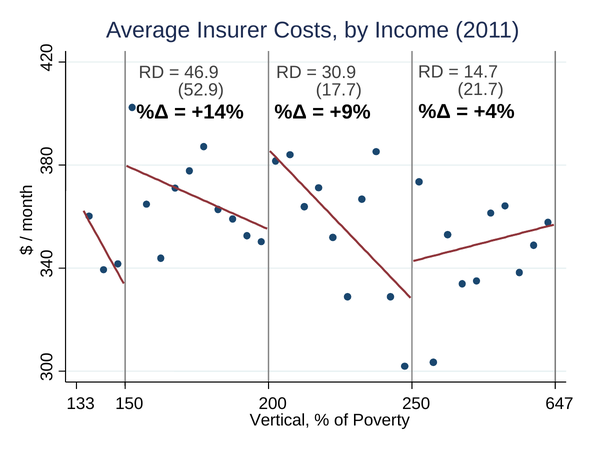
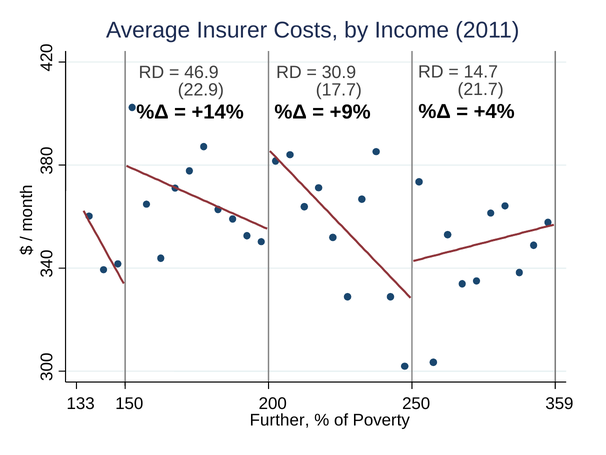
52.9: 52.9 -> 22.9 (201, 90)
647: 647 -> 359 (559, 403)
Vertical: Vertical -> Further (280, 419)
